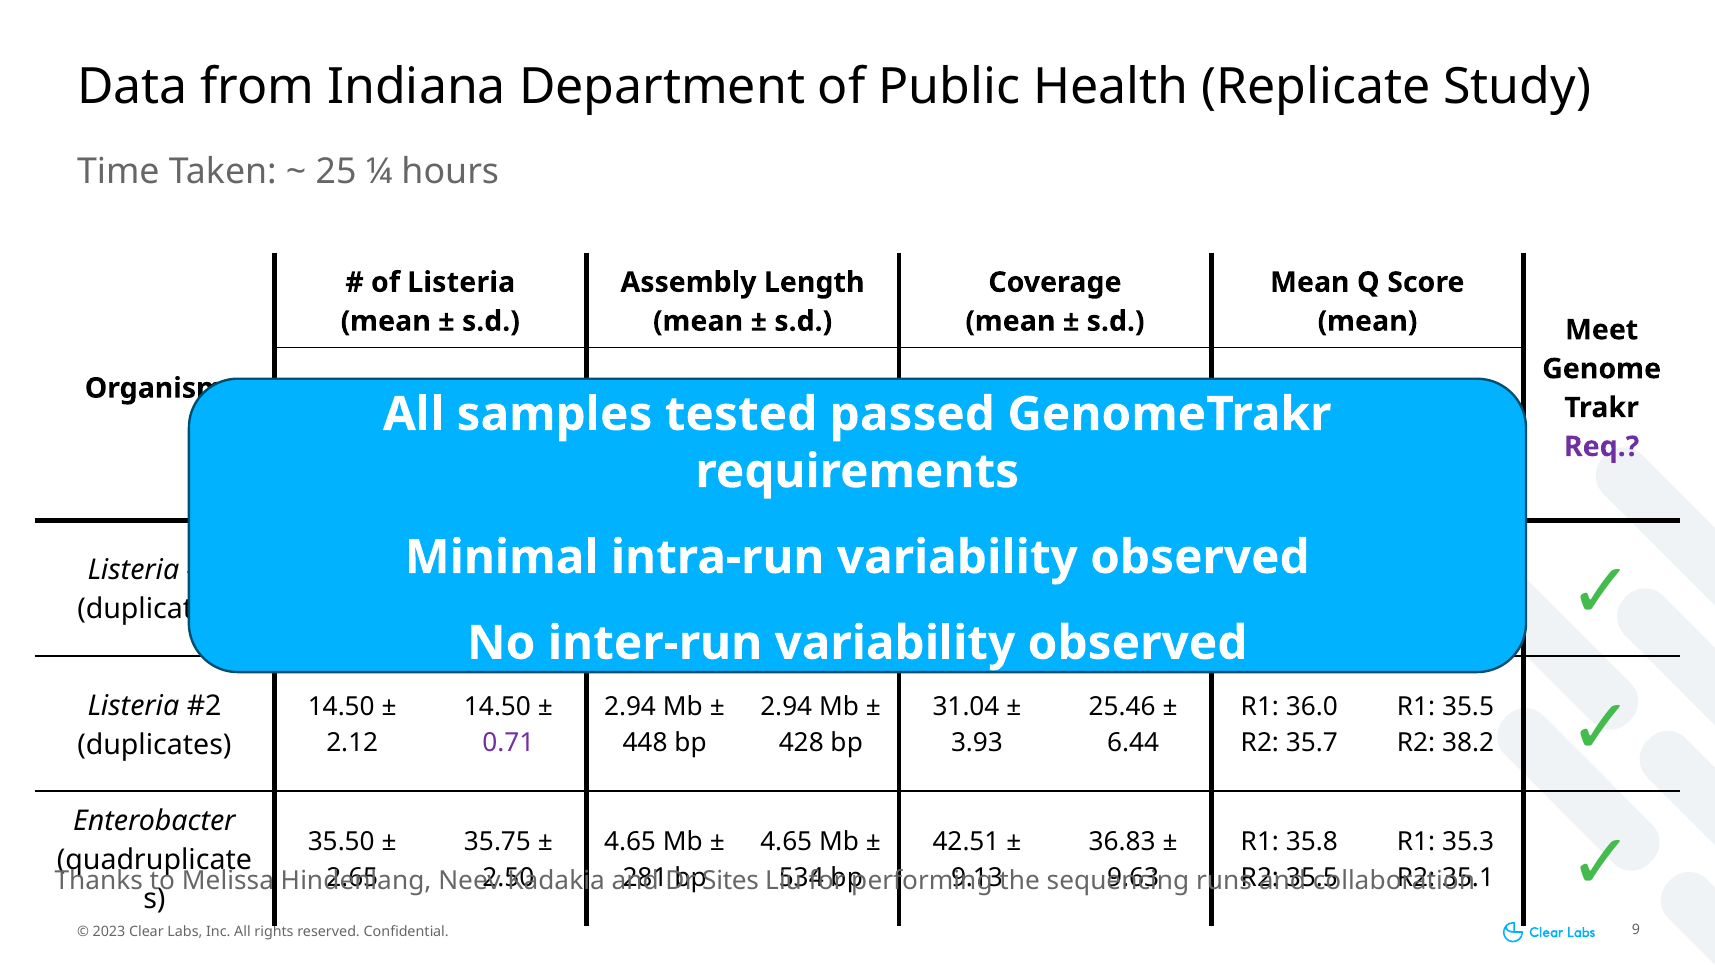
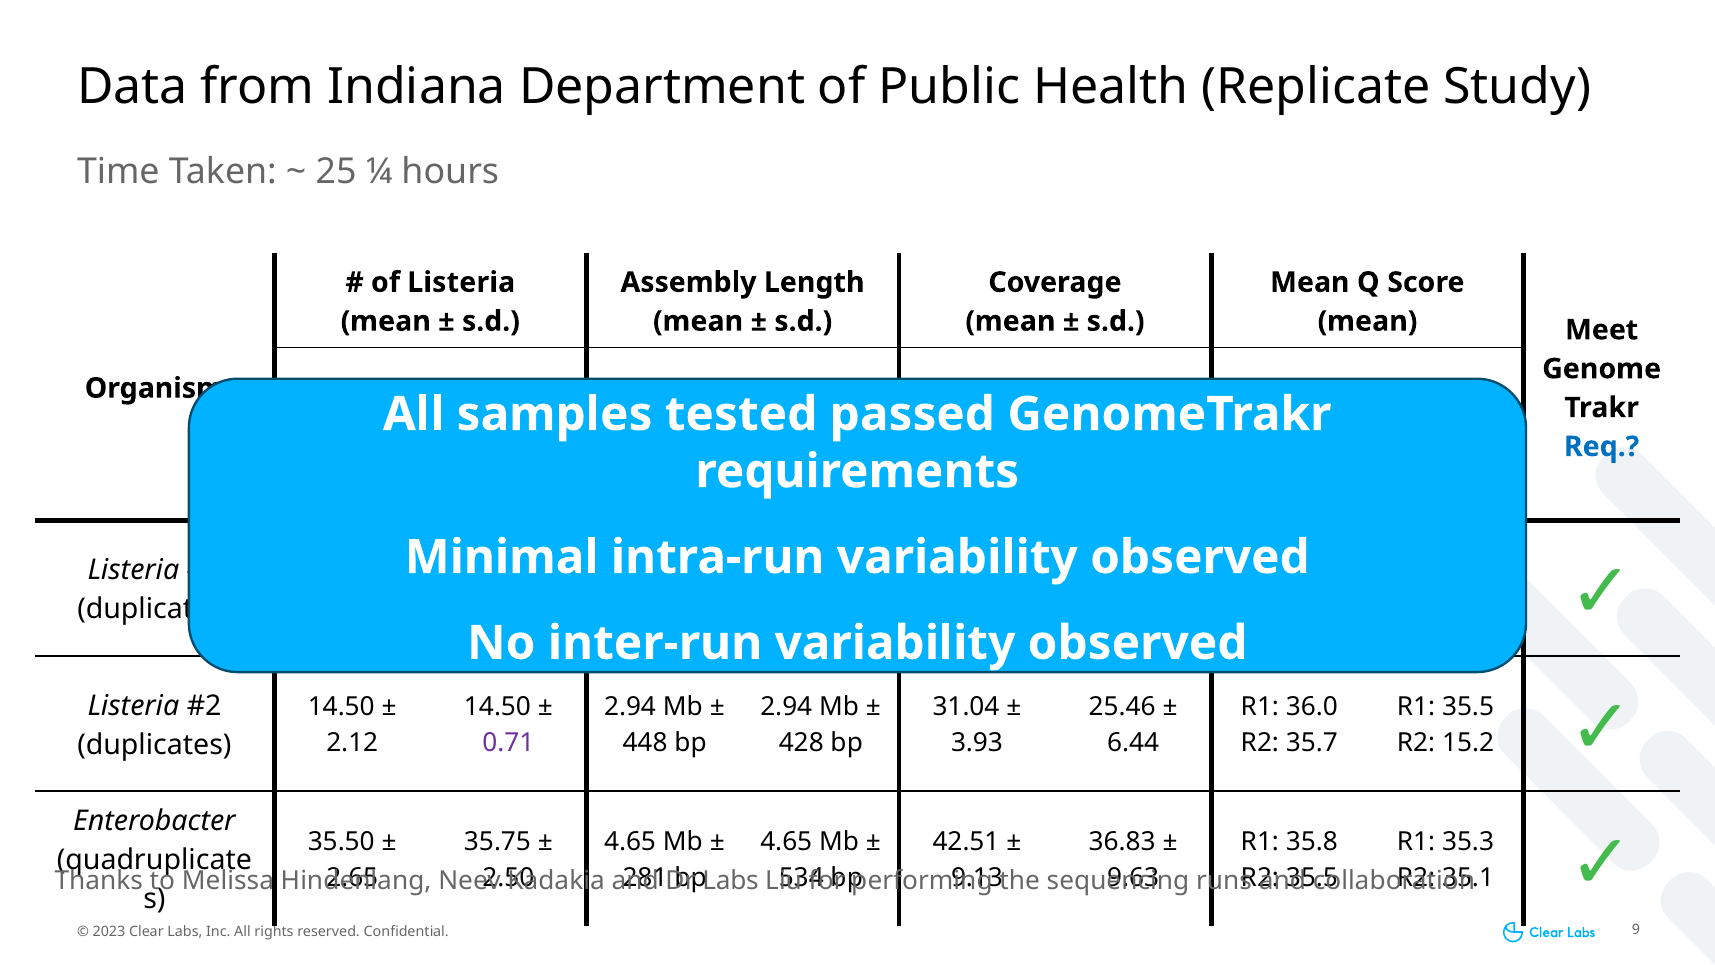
Req colour: purple -> blue (1602, 447)
38.2: 38.2 -> 15.2 (1468, 743)
Sites: Sites -> Labs (731, 881)
